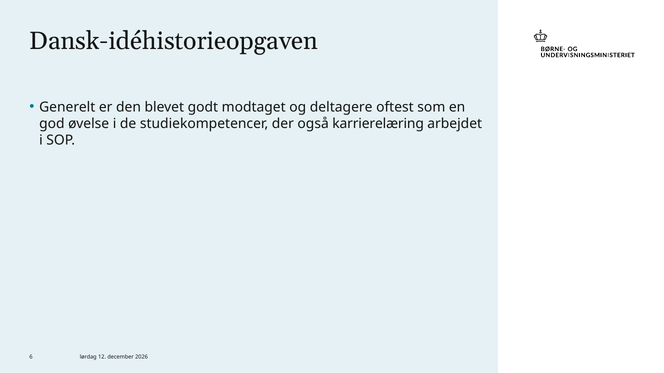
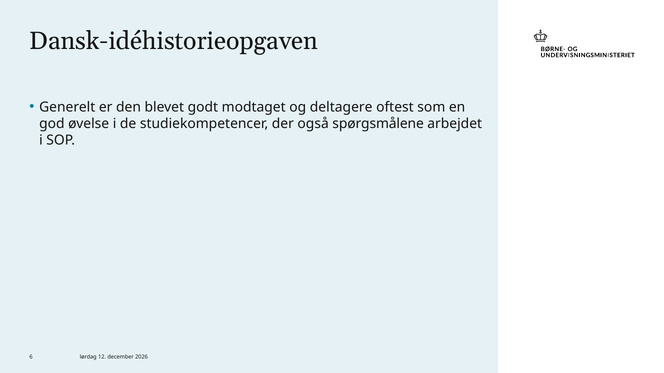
karrierelæring: karrierelæring -> spørgsmålene (378, 124)
